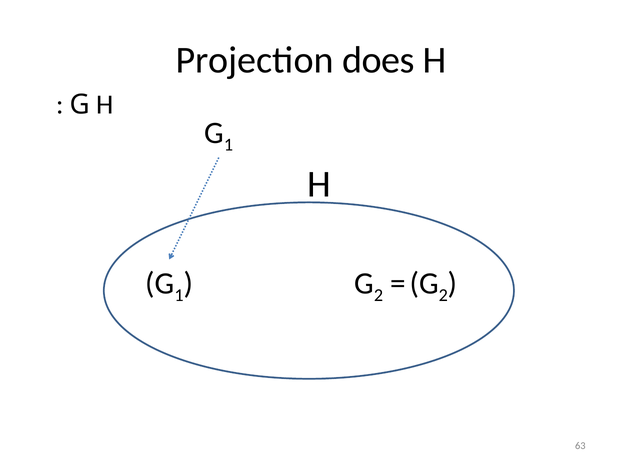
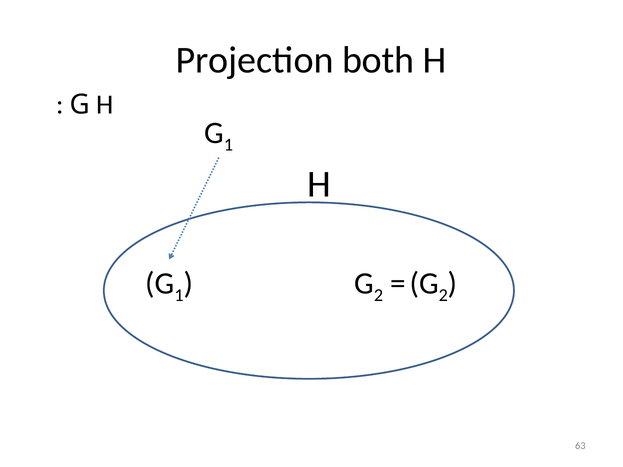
does: does -> both (378, 60)
